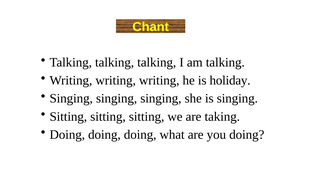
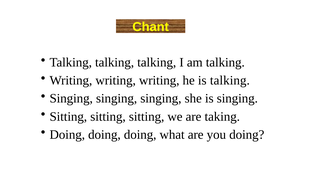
is holiday: holiday -> talking (230, 80)
